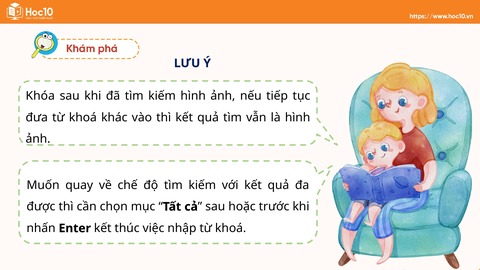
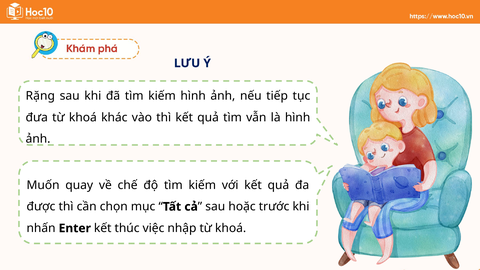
Khóa: Khóa -> Rặng (40, 96)
